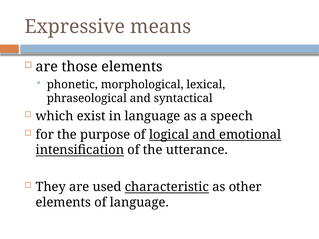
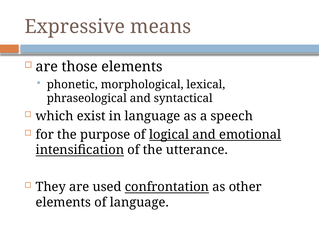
characteristic: characteristic -> confrontation (167, 187)
